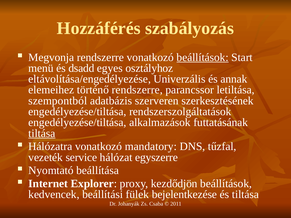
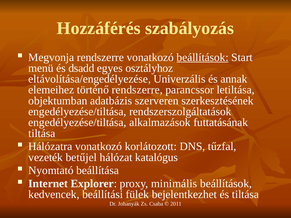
szempontból: szempontból -> objektumban (58, 101)
tiltása underline: present -> none (42, 133)
mandatory: mandatory -> korlátozott (151, 147)
service: service -> betűjel (81, 157)
egyszerre: egyszerre -> katalógus (156, 157)
kezdődjön: kezdődjön -> minimális (174, 184)
bejelentkezése: bejelentkezése -> bejelentkezhet (184, 195)
